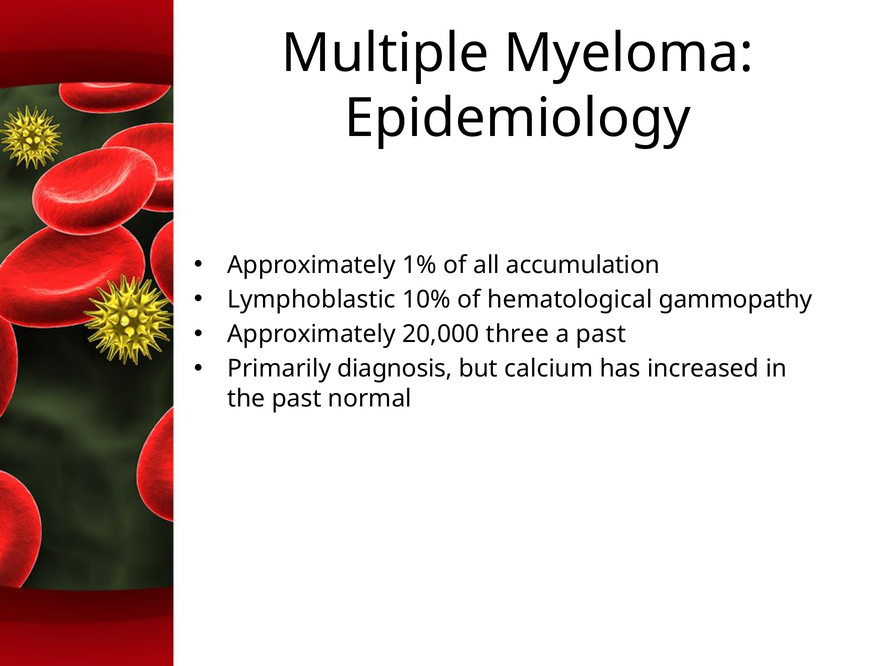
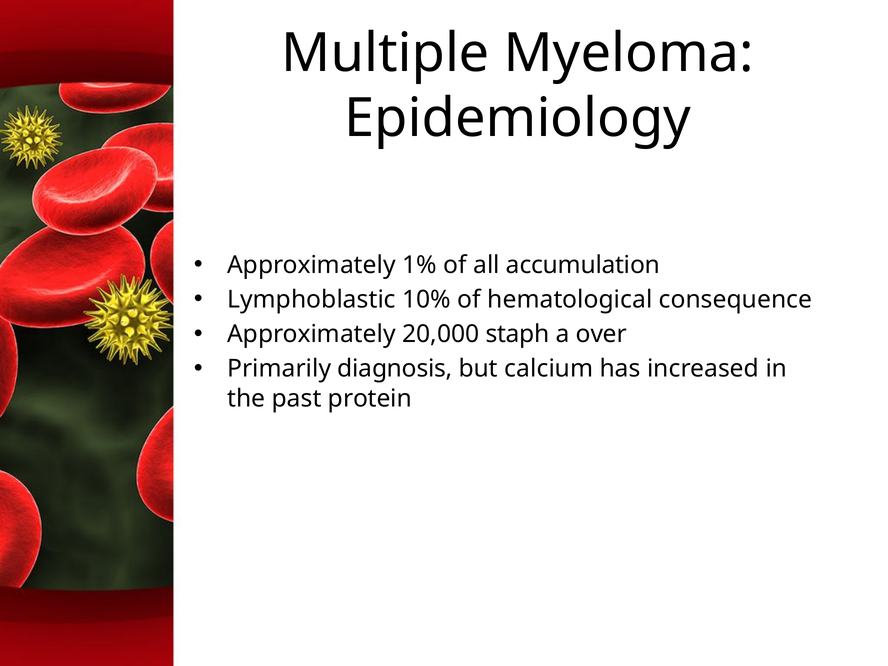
gammopathy: gammopathy -> consequence (735, 300)
three: three -> staph (518, 334)
a past: past -> over (601, 334)
normal: normal -> protein (370, 398)
